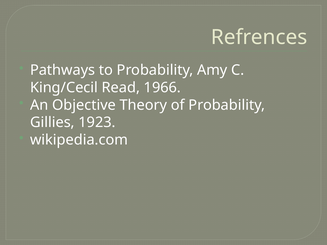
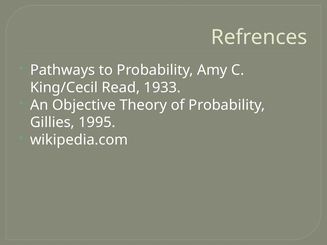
1966: 1966 -> 1933 (162, 88)
1923: 1923 -> 1995 (97, 123)
